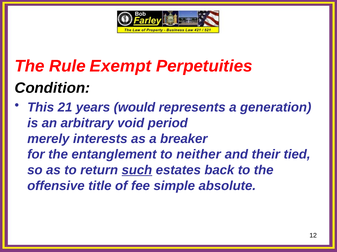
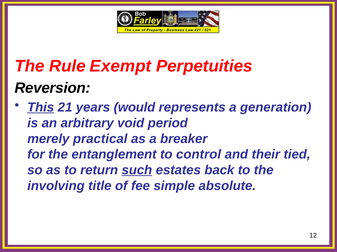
Condition: Condition -> Reversion (53, 88)
This underline: none -> present (41, 108)
interests: interests -> practical (100, 139)
neither: neither -> control (199, 155)
offensive: offensive -> involving (56, 186)
